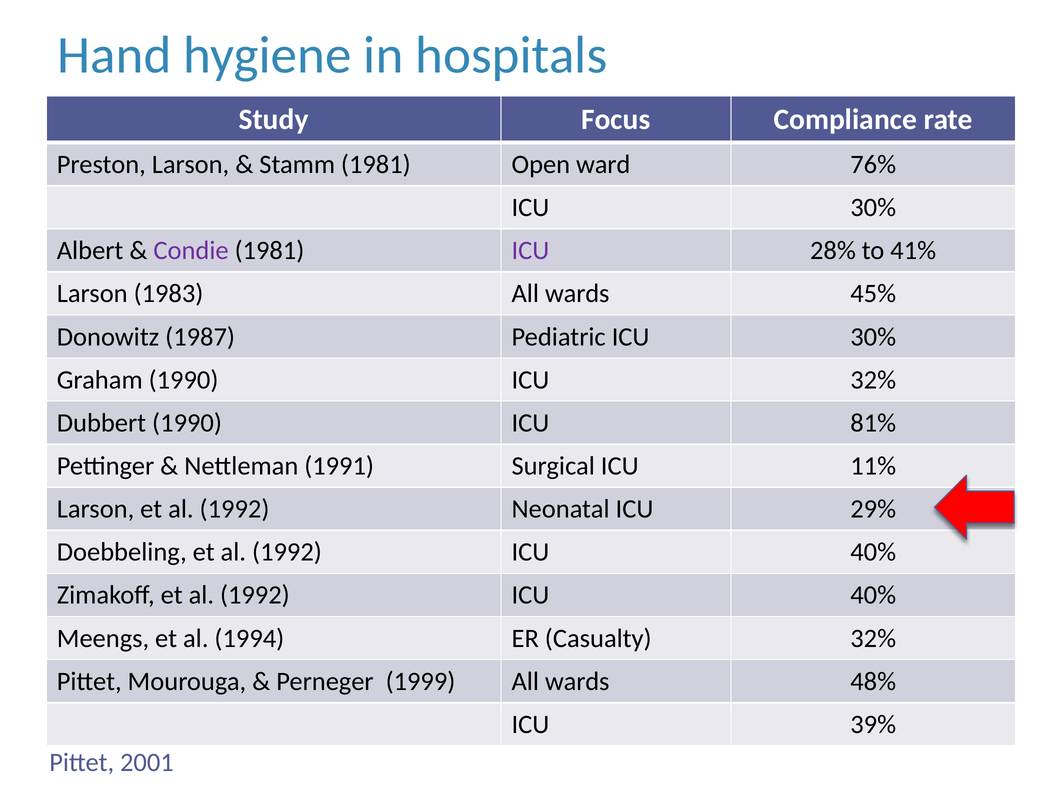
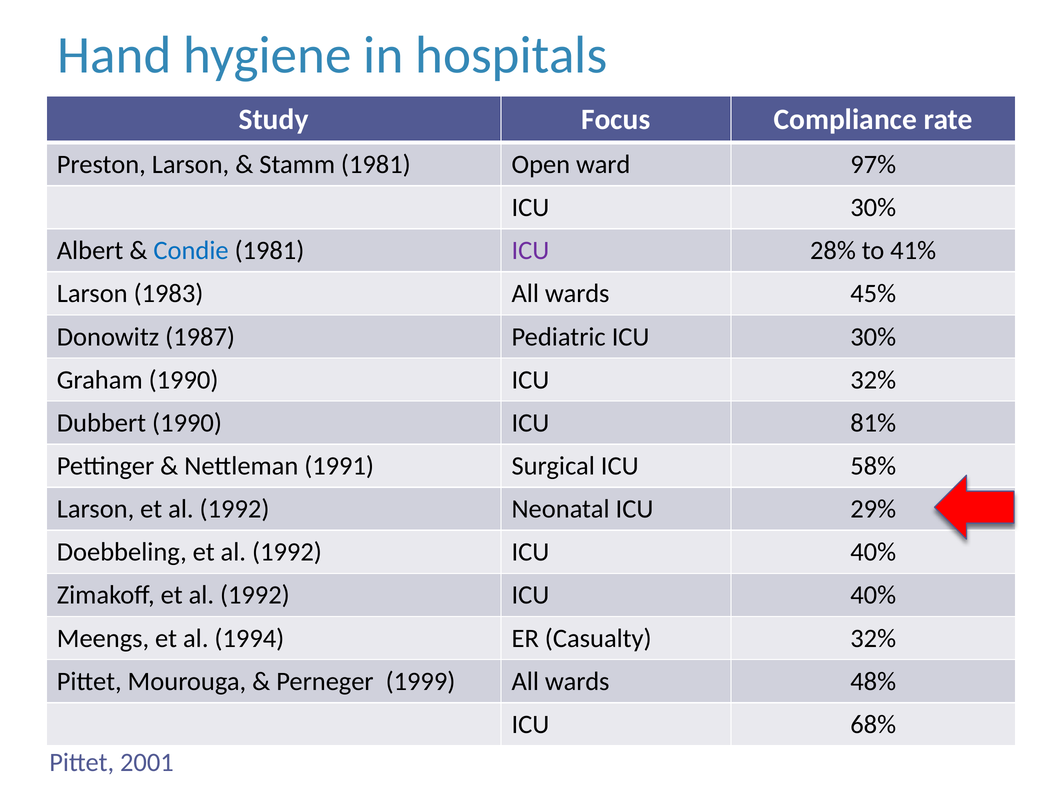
76%: 76% -> 97% (873, 164)
Condie colour: purple -> blue (191, 251)
11%: 11% -> 58% (873, 466)
39%: 39% -> 68% (873, 724)
